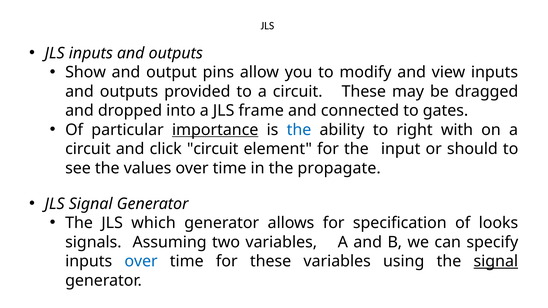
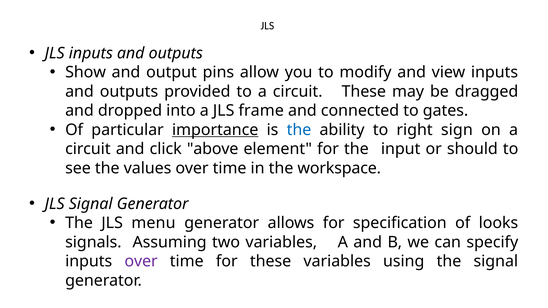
with: with -> sign (457, 130)
click circuit: circuit -> above (213, 149)
propagate: propagate -> workspace (339, 168)
which: which -> menu (153, 223)
over colour: blue -> purple (141, 261)
signal underline: present -> none (496, 261)
